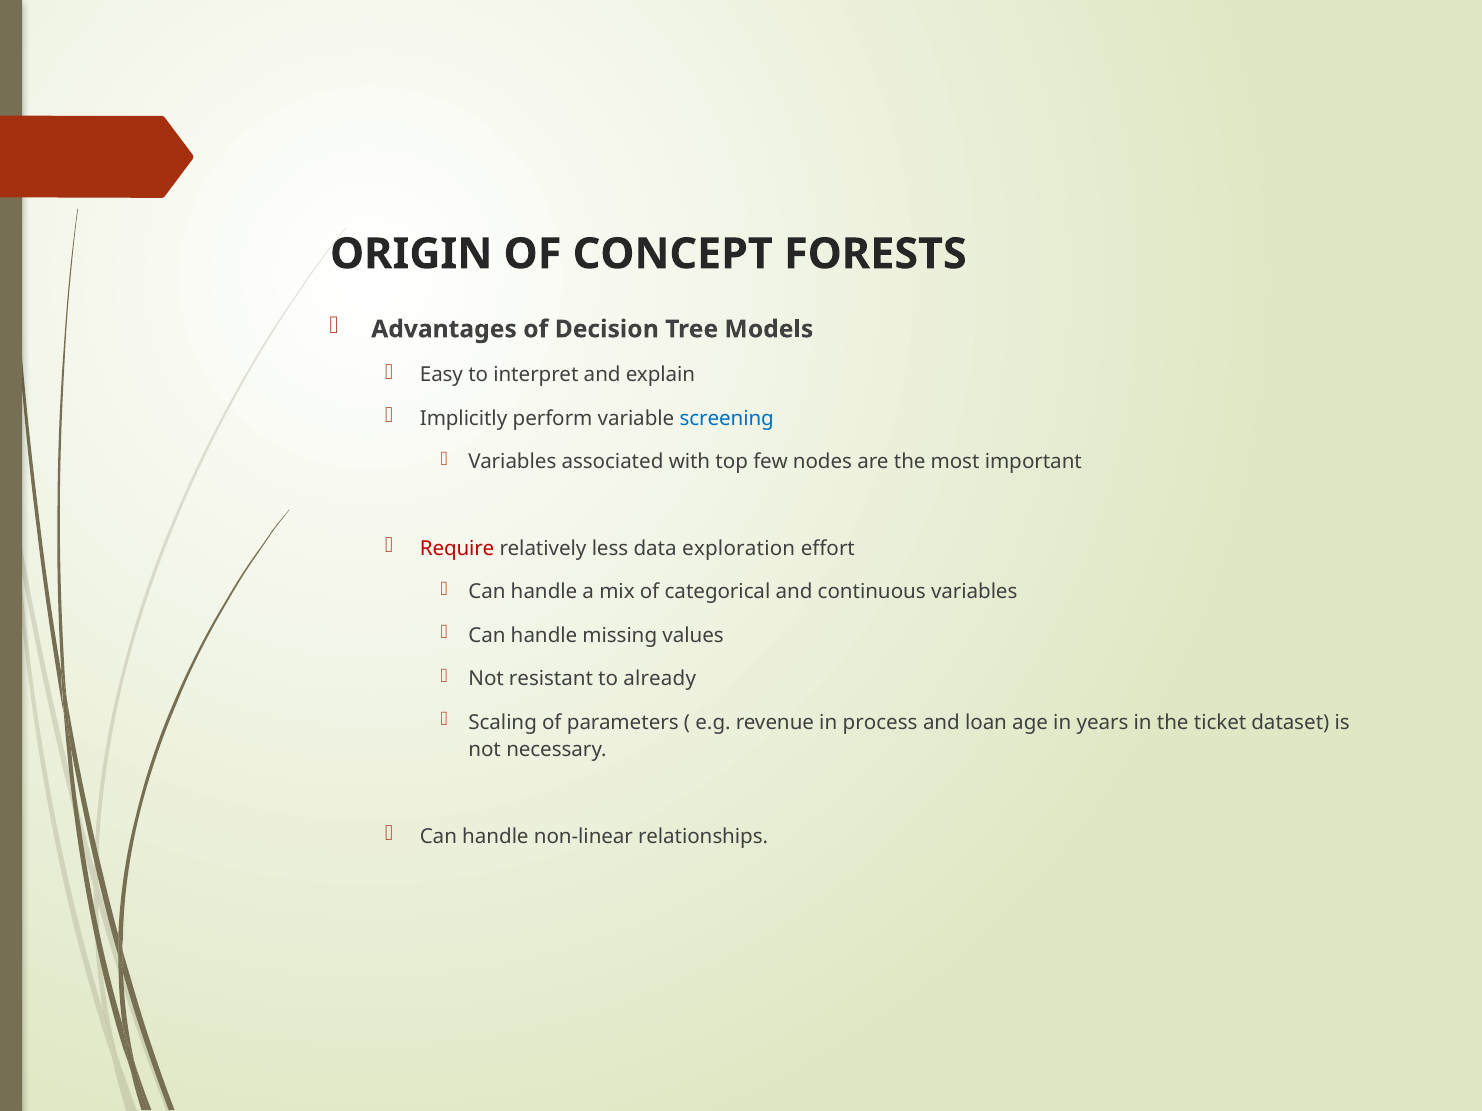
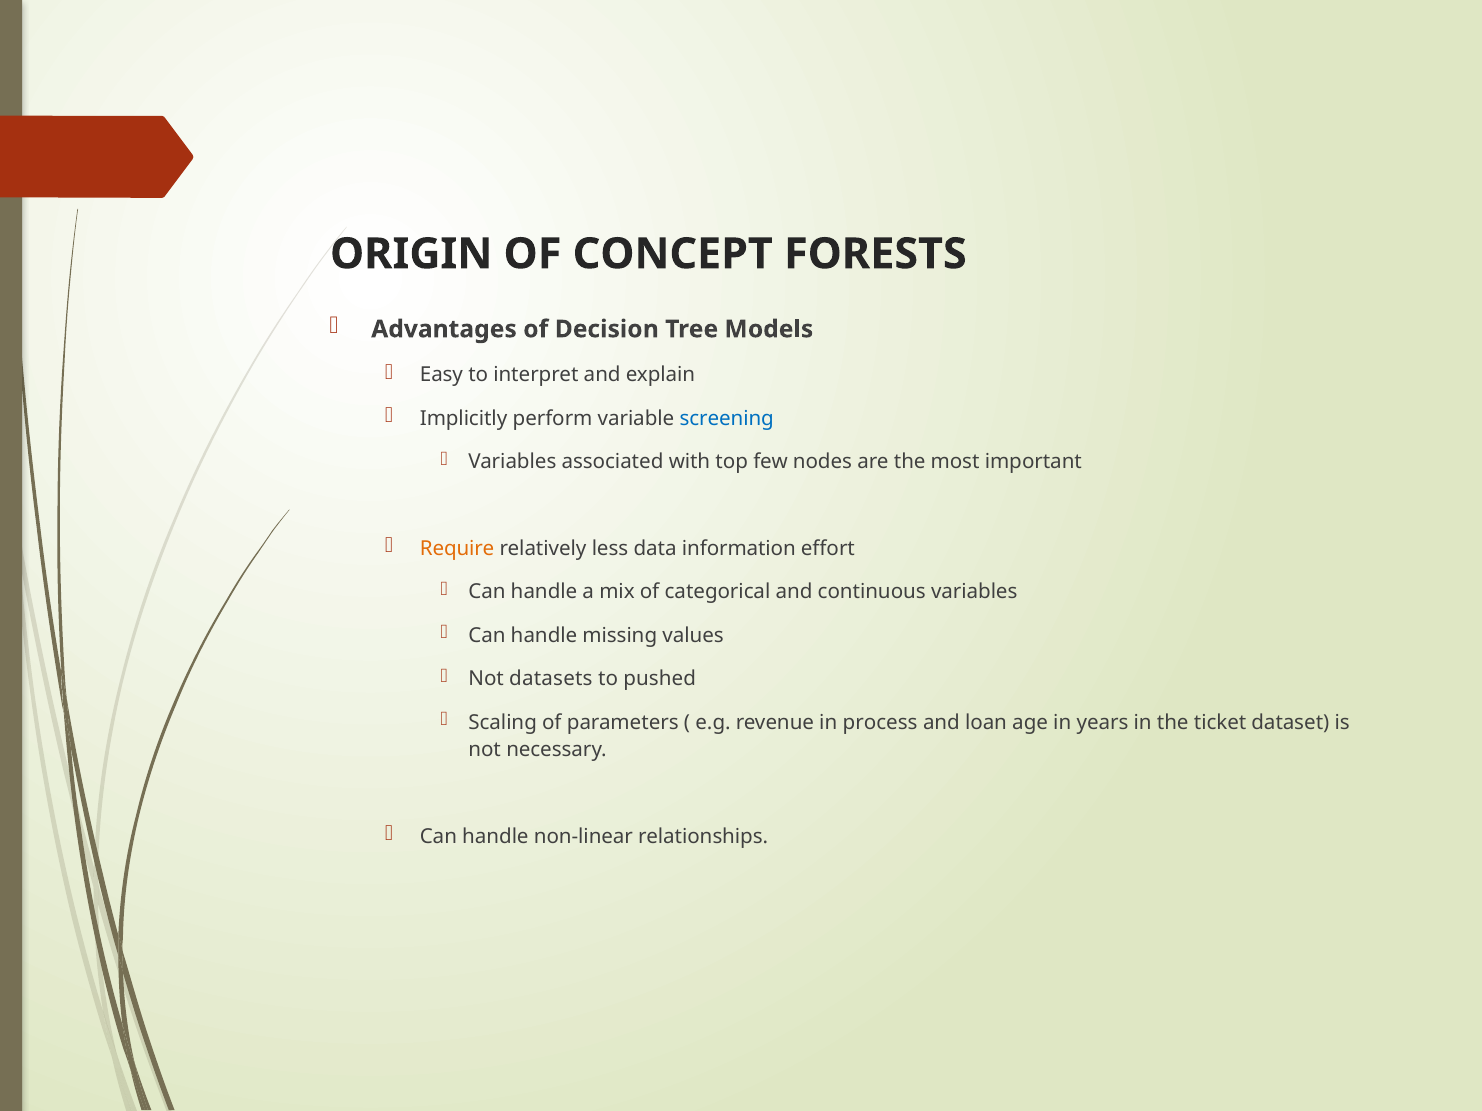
Require colour: red -> orange (457, 549)
exploration: exploration -> information (739, 549)
resistant: resistant -> datasets (551, 679)
already: already -> pushed (660, 679)
